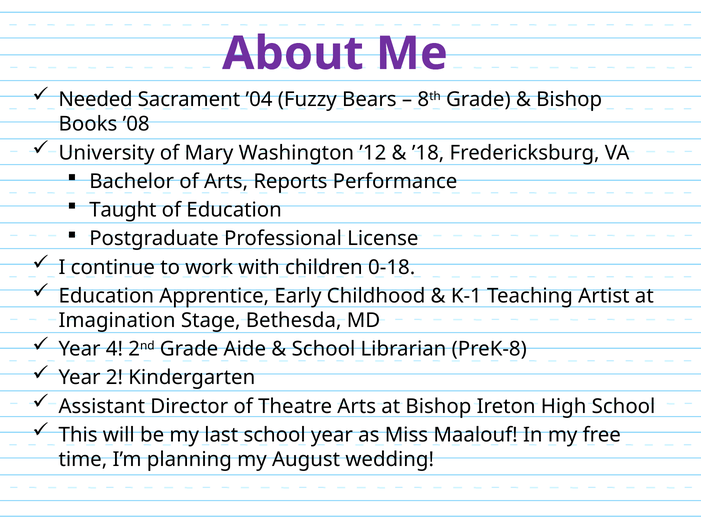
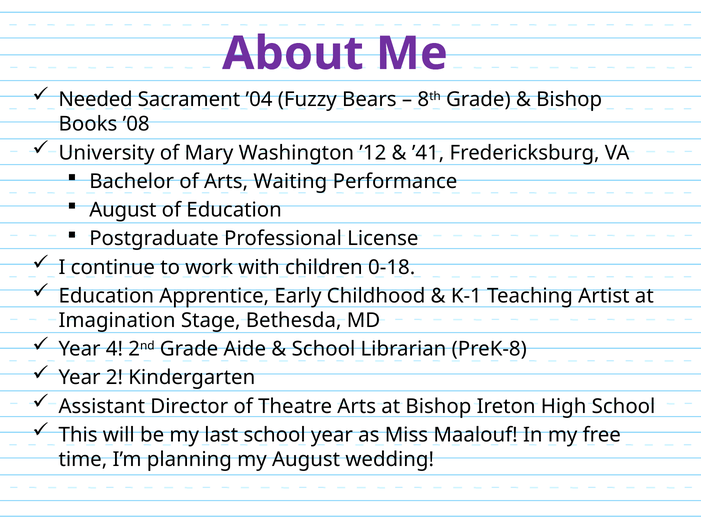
’18: ’18 -> ’41 (428, 153)
Reports: Reports -> Waiting (290, 181)
Taught: Taught -> August (123, 210)
